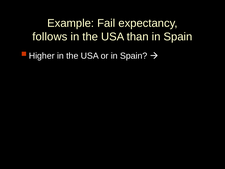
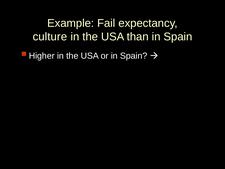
follows: follows -> culture (50, 37)
